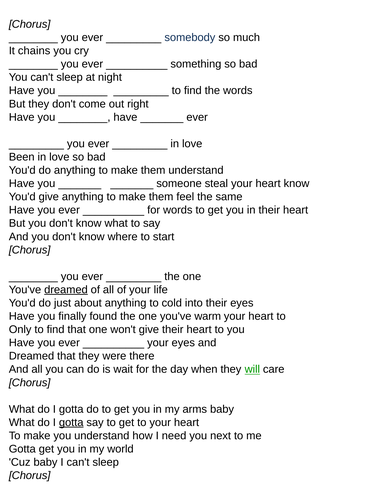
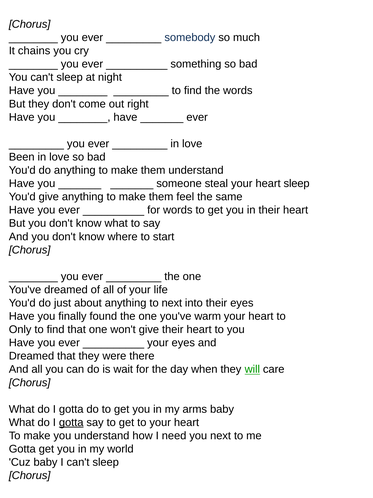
heart know: know -> sleep (297, 183)
dreamed underline: present -> none (66, 289)
to cold: cold -> next (172, 303)
